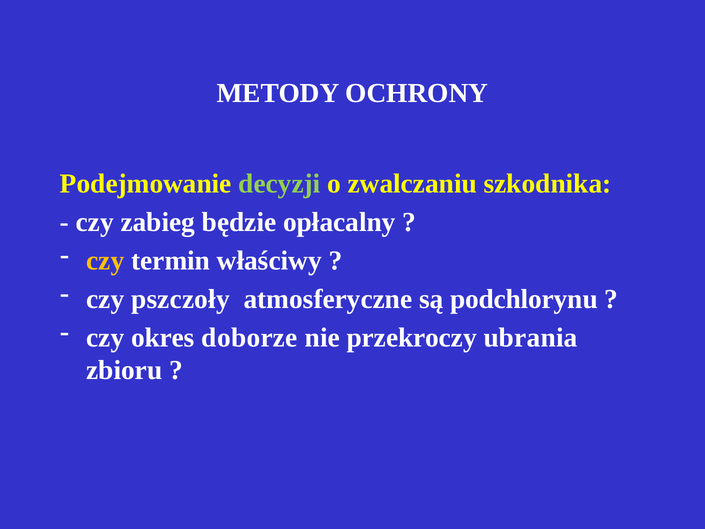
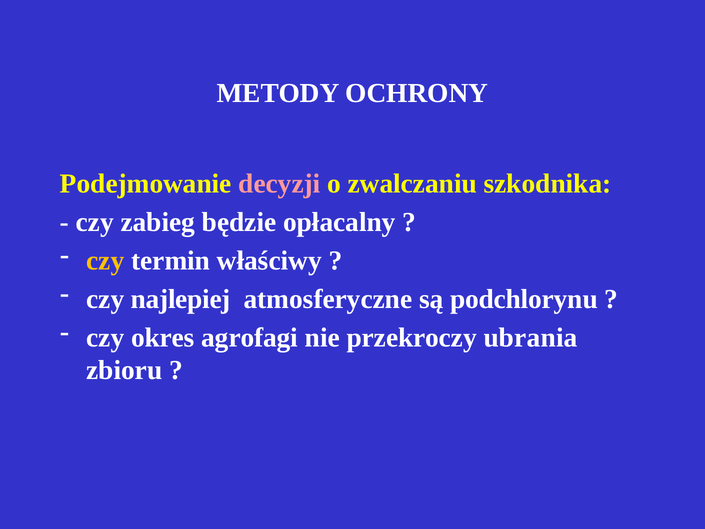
decyzji colour: light green -> pink (279, 184)
pszczoły: pszczoły -> najlepiej (181, 299)
doborze: doborze -> agrofagi (250, 337)
